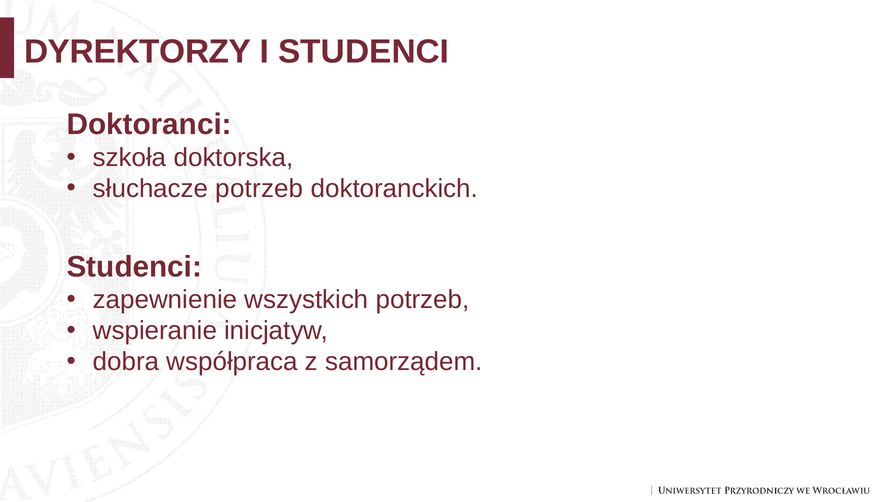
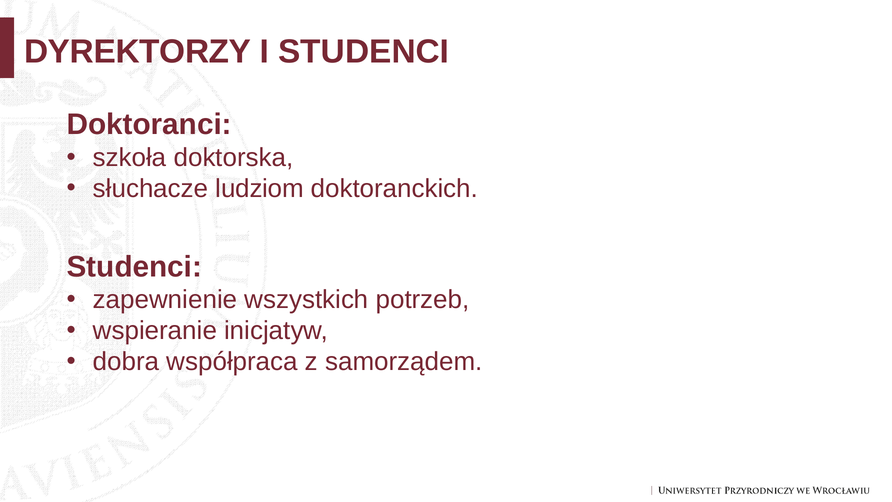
słuchacze potrzeb: potrzeb -> ludziom (260, 188)
